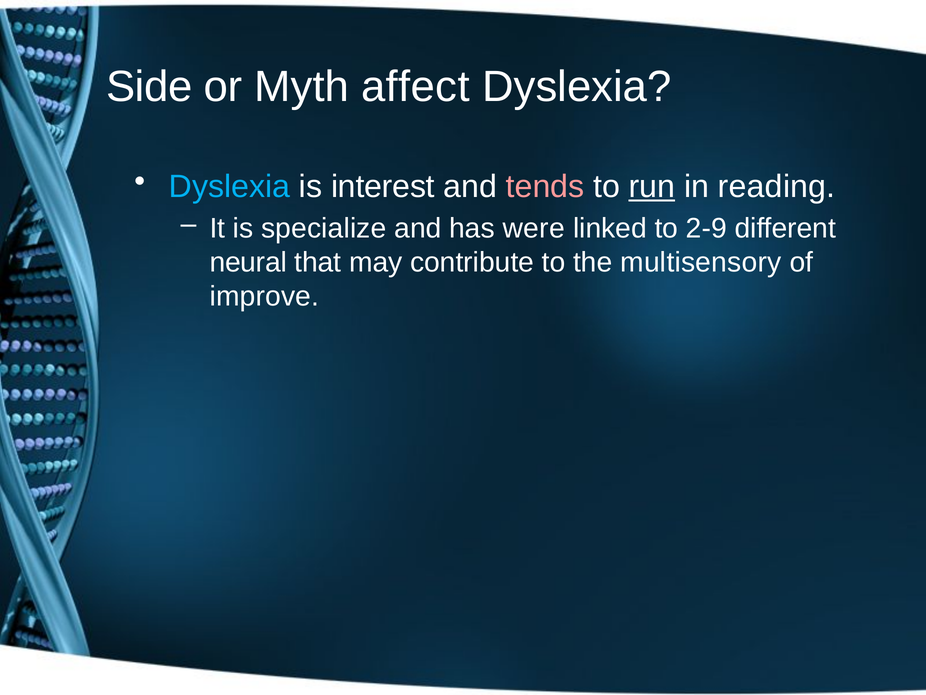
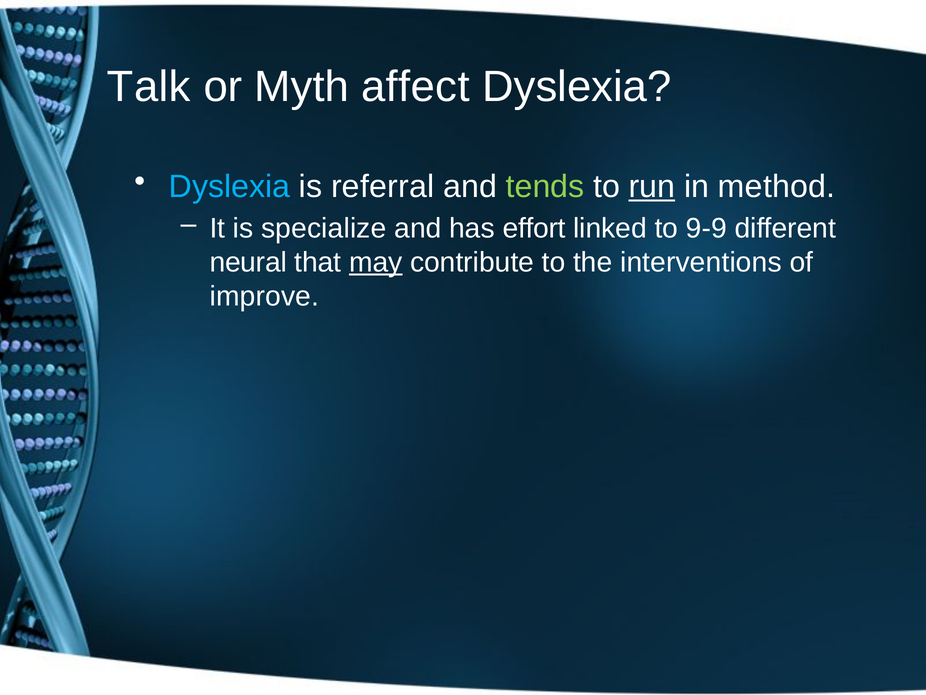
Side: Side -> Talk (149, 87)
interest: interest -> referral (383, 187)
tends colour: pink -> light green (545, 187)
reading: reading -> method (777, 187)
were: were -> effort (534, 228)
2-9: 2-9 -> 9-9 (706, 228)
may underline: none -> present (376, 262)
multisensory: multisensory -> interventions (701, 262)
